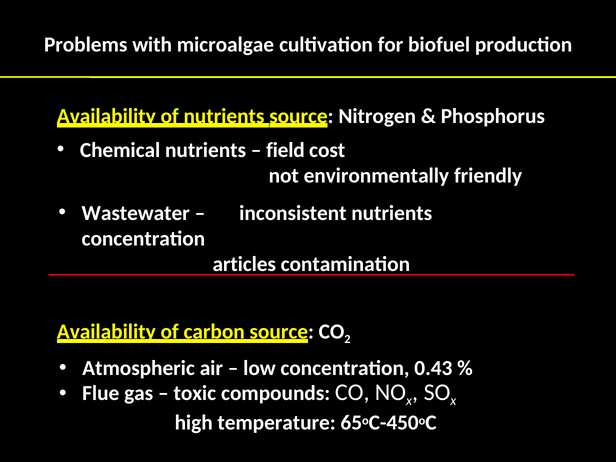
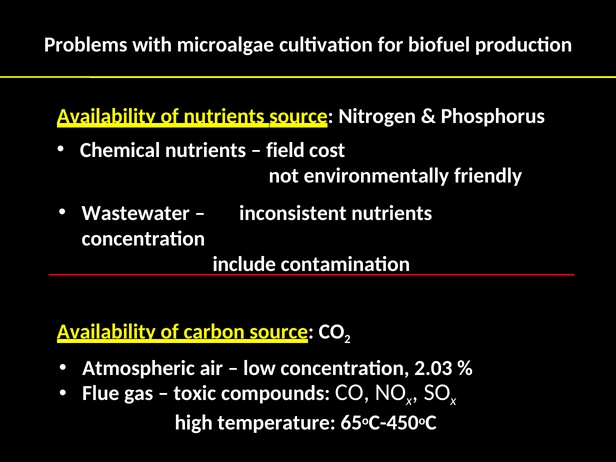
articles: articles -> include (244, 264)
0.43: 0.43 -> 2.03 (433, 368)
